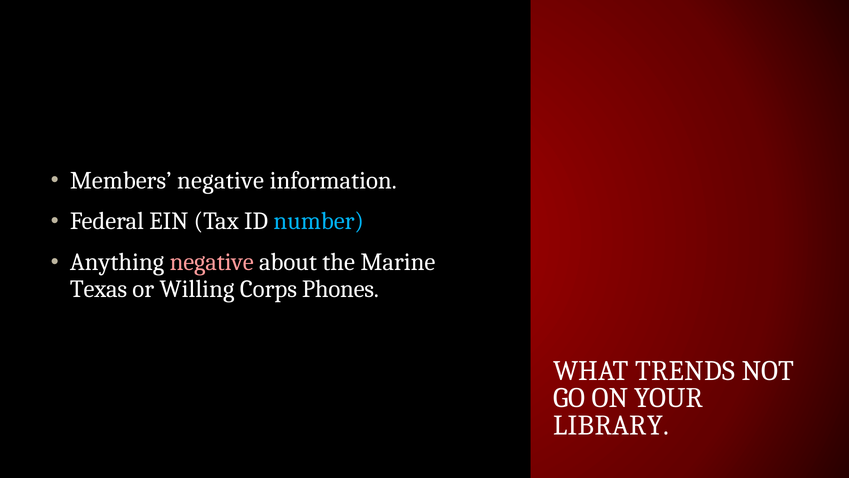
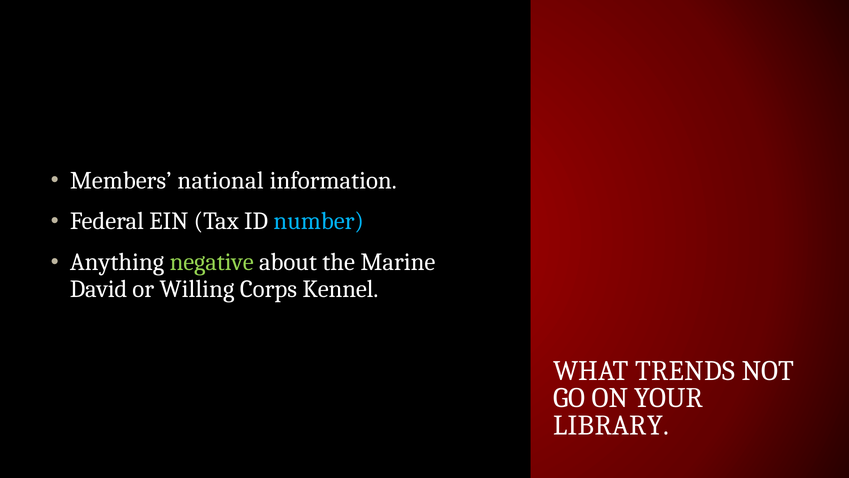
Members negative: negative -> national (221, 180)
negative colour: pink -> light green (212, 262)
Texas: Texas -> David (99, 289)
Phones: Phones -> Kennel (340, 289)
